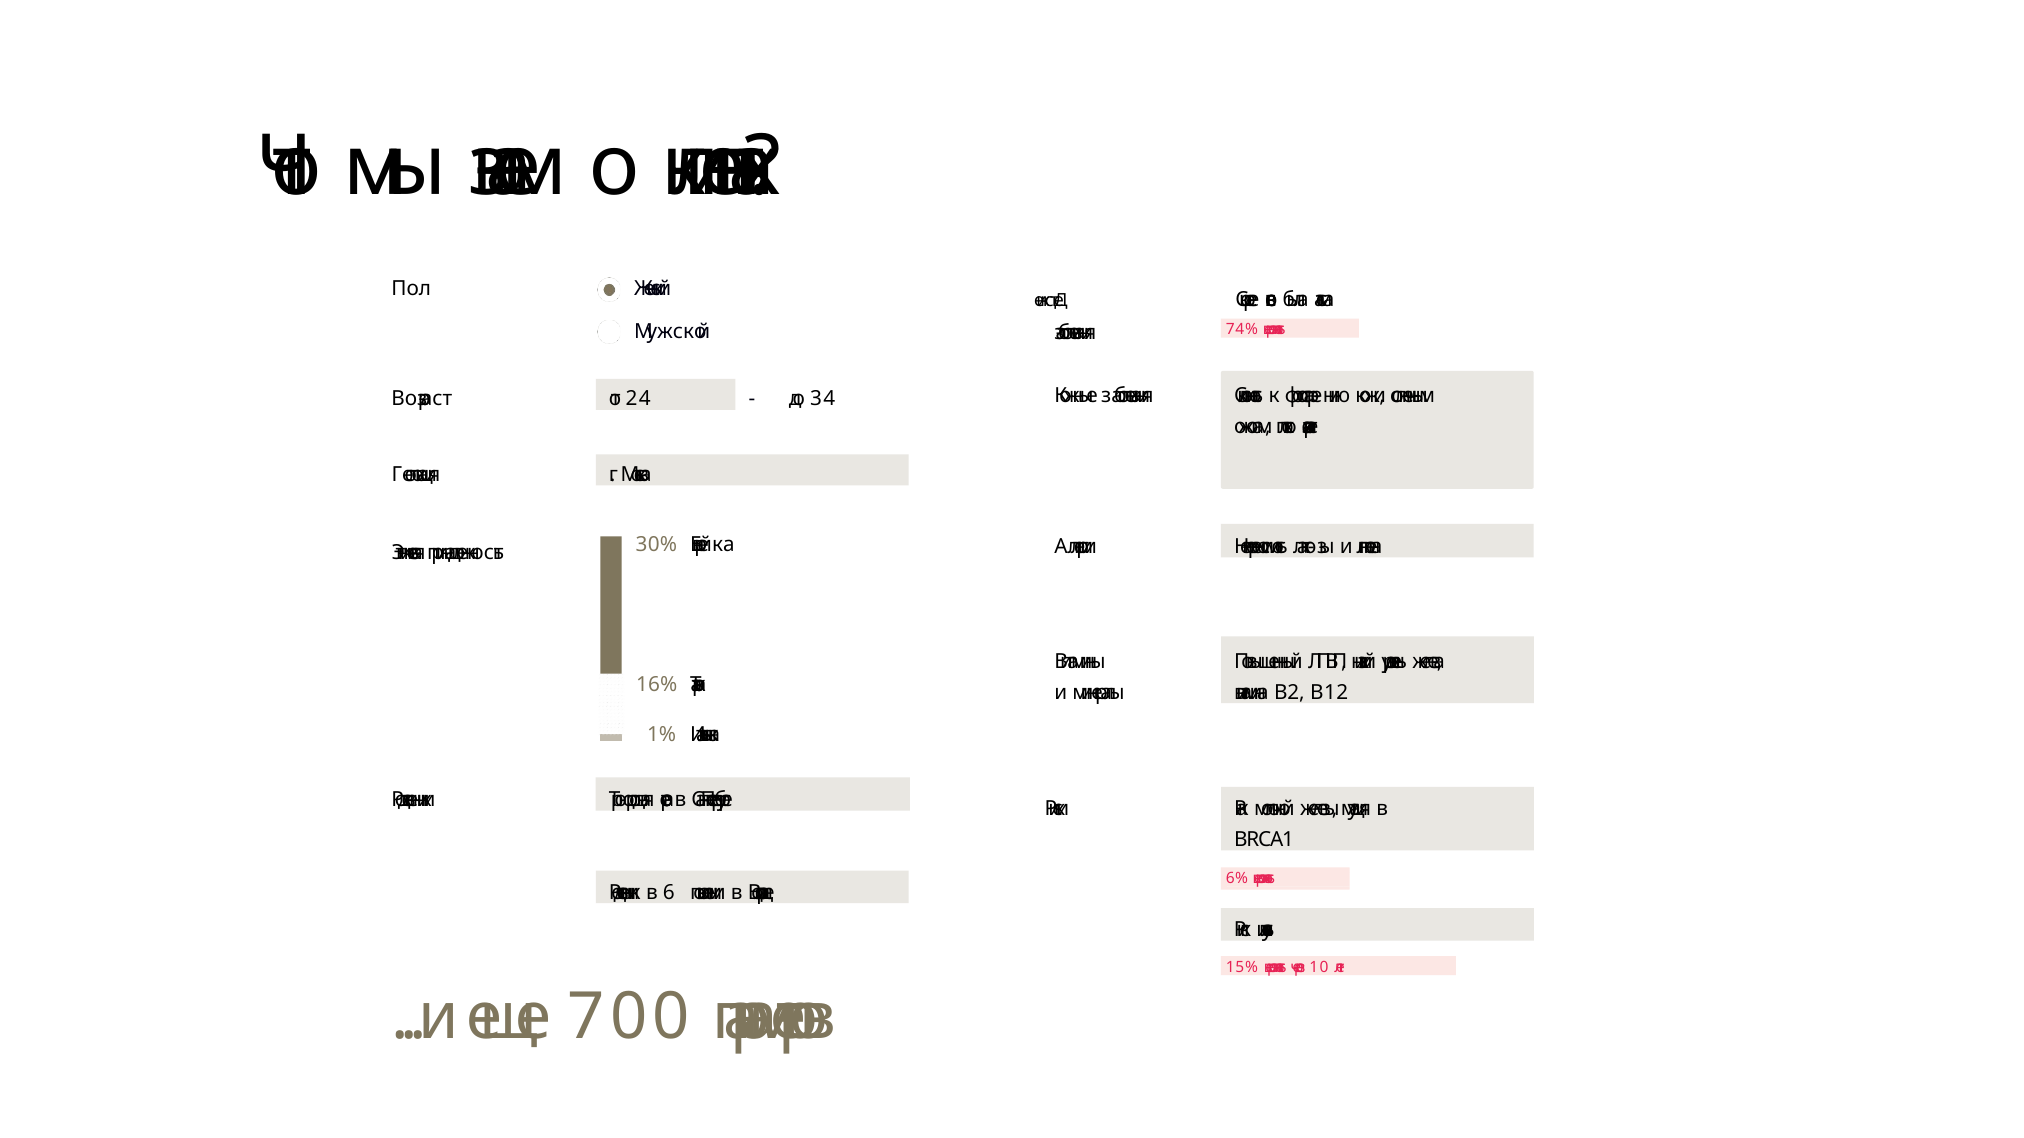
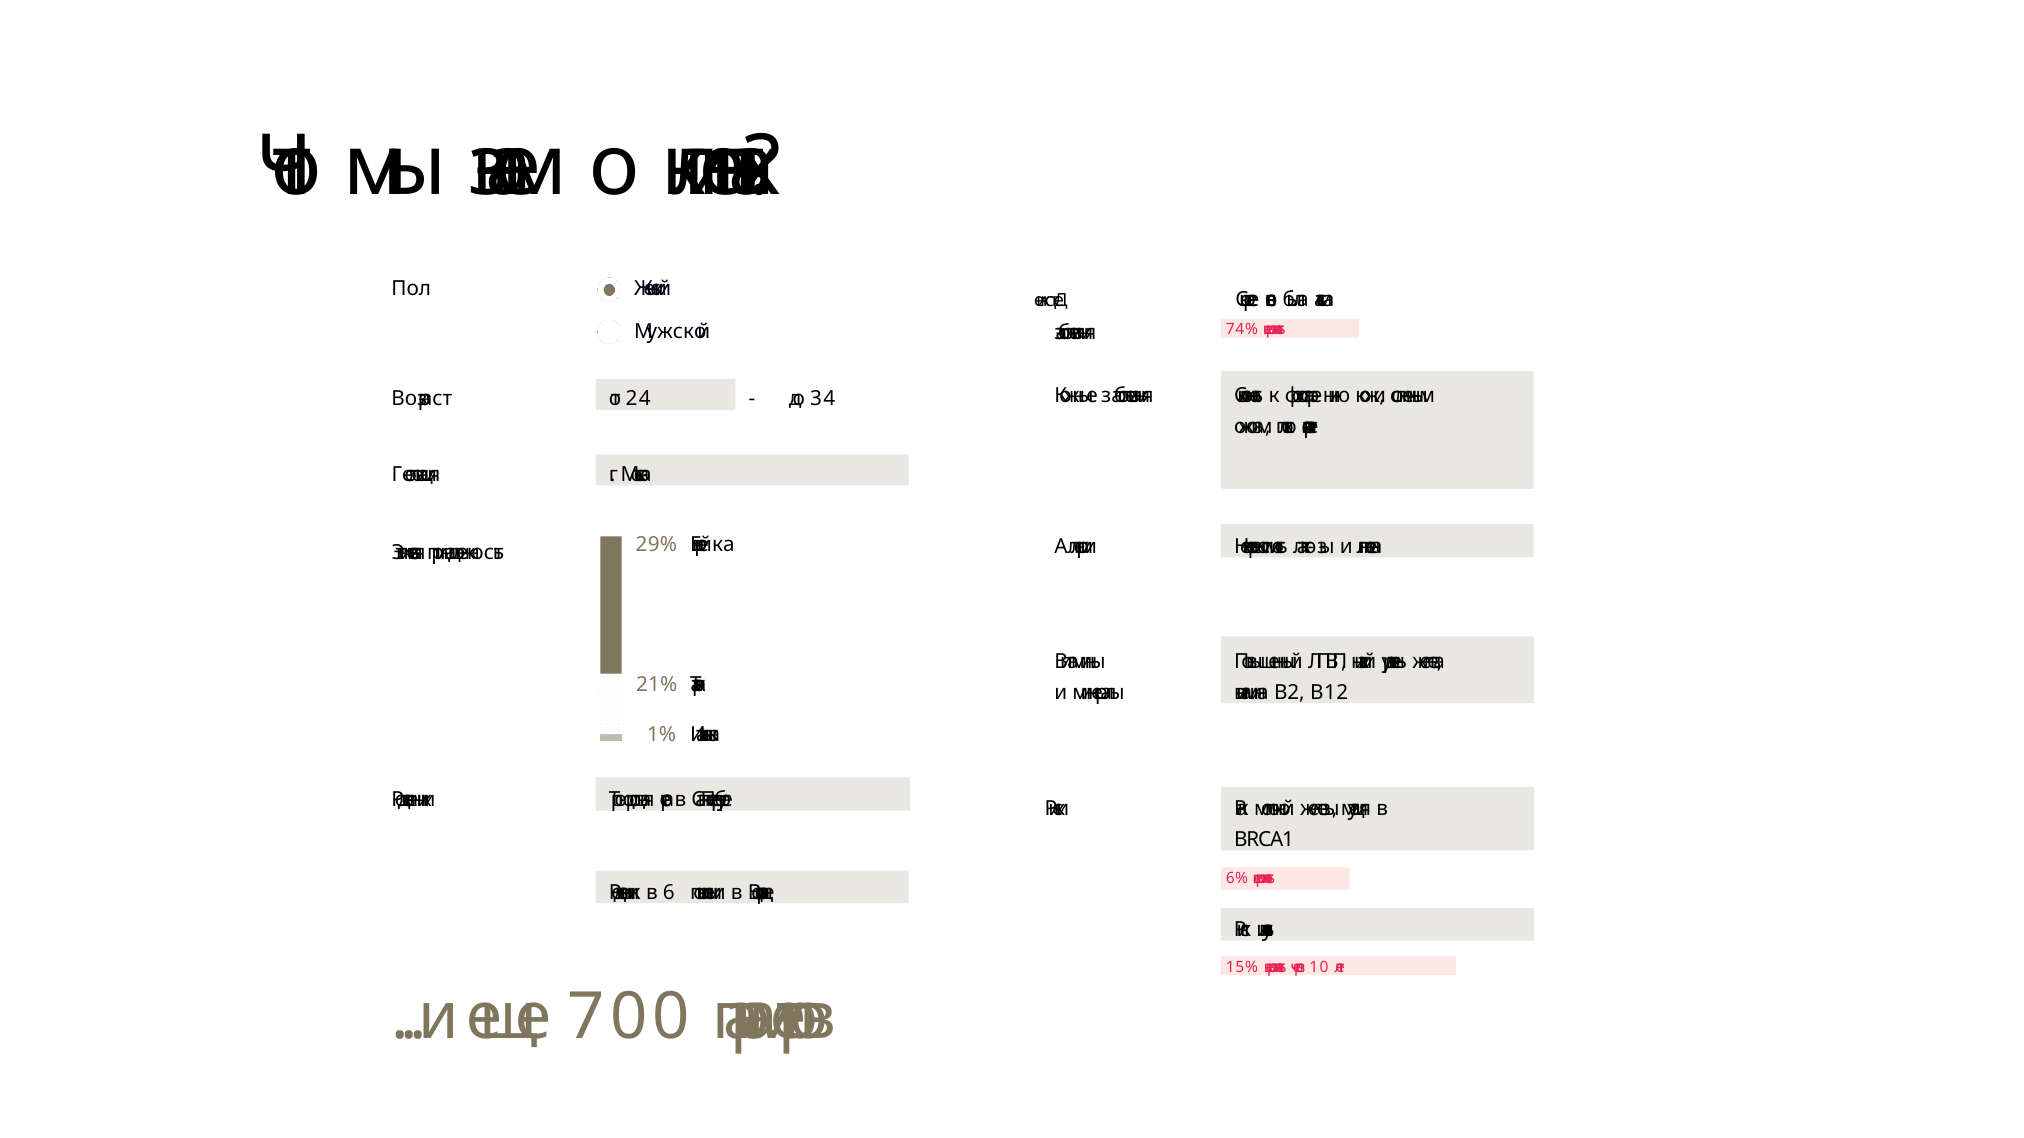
30%: 30% -> 29% (656, 545)
16%: 16% -> 21% (657, 684)
